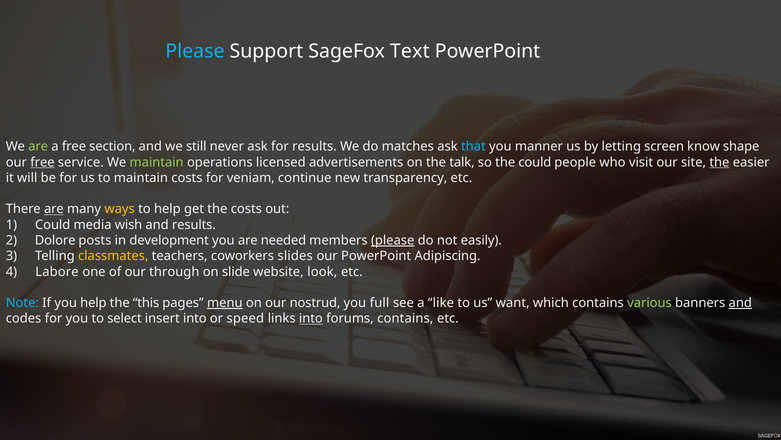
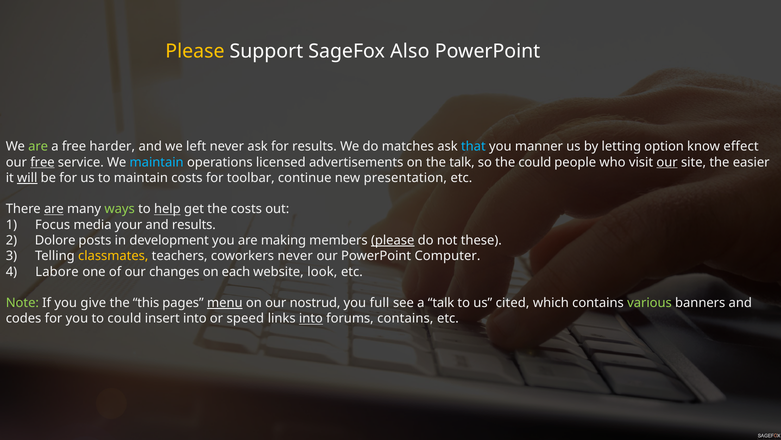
Please colour: light blue -> yellow (195, 51)
Text: Text -> Also (410, 51)
section: section -> harder (112, 146)
still: still -> left (196, 146)
screen: screen -> option (664, 146)
shape: shape -> effect (741, 146)
maintain colour: light green -> light blue (157, 162)
our underline: none -> present (667, 162)
the underline: present -> none (719, 162)
will underline: none -> present (27, 178)
veniam: veniam -> toolbar (251, 178)
transparency: transparency -> presentation (405, 178)
ways colour: yellow -> light green (120, 209)
help underline: none -> present (167, 209)
Could: Could -> Focus (53, 224)
wish: wish -> your (129, 224)
needed: needed -> making (283, 240)
easily: easily -> these (481, 240)
coworkers slides: slides -> never (295, 256)
Adipiscing: Adipiscing -> Computer (447, 256)
through: through -> changes (174, 271)
slide: slide -> each (236, 271)
Note colour: light blue -> light green (22, 303)
you help: help -> give (93, 303)
a like: like -> talk (441, 303)
want: want -> cited (513, 303)
and underline: present -> none (740, 303)
to select: select -> could (124, 318)
